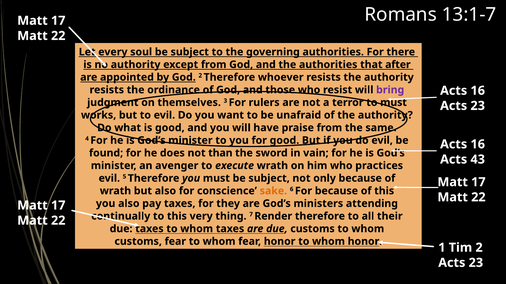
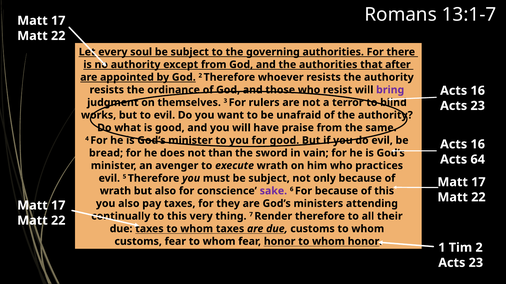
to must: must -> blind (393, 103)
found: found -> bread (106, 153)
43: 43 -> 64 (478, 160)
sake colour: orange -> purple (273, 191)
